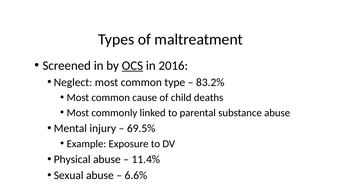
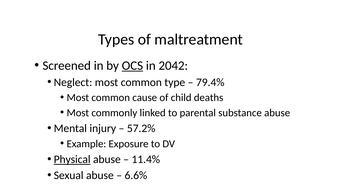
2016: 2016 -> 2042 (173, 66)
83.2%: 83.2% -> 79.4% (210, 82)
69.5%: 69.5% -> 57.2% (141, 128)
Physical underline: none -> present (72, 159)
